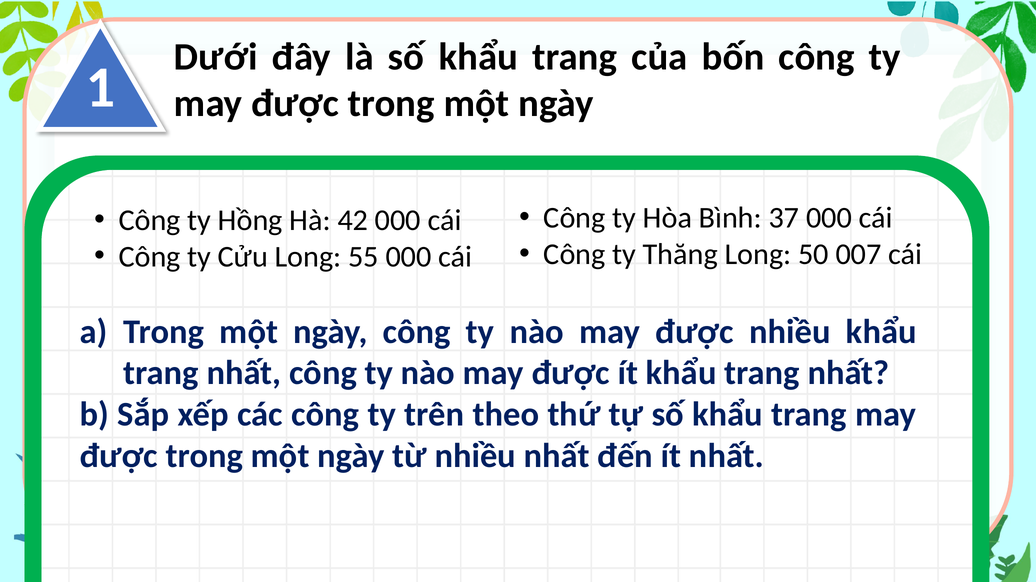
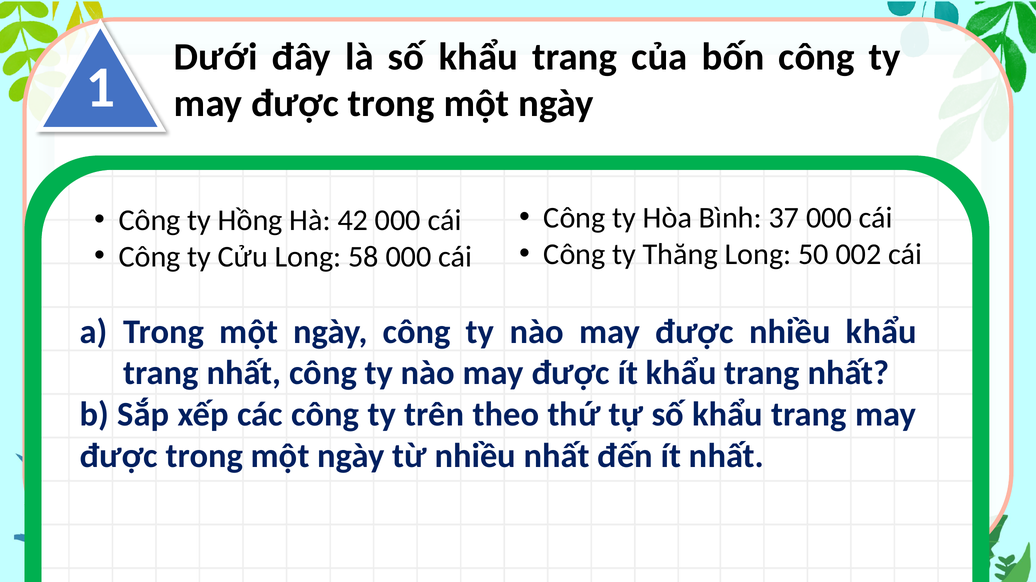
007: 007 -> 002 (858, 255)
55: 55 -> 58 (363, 257)
